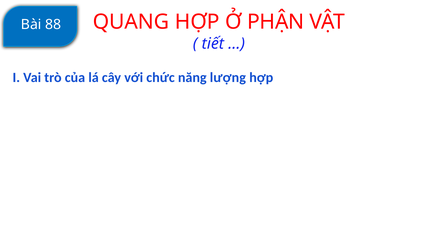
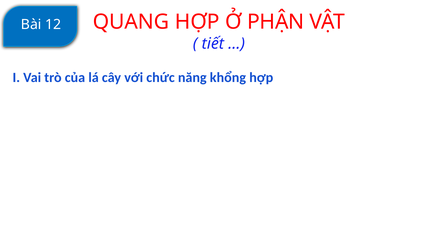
88: 88 -> 12 (53, 25)
lượng: lượng -> khổng (228, 78)
